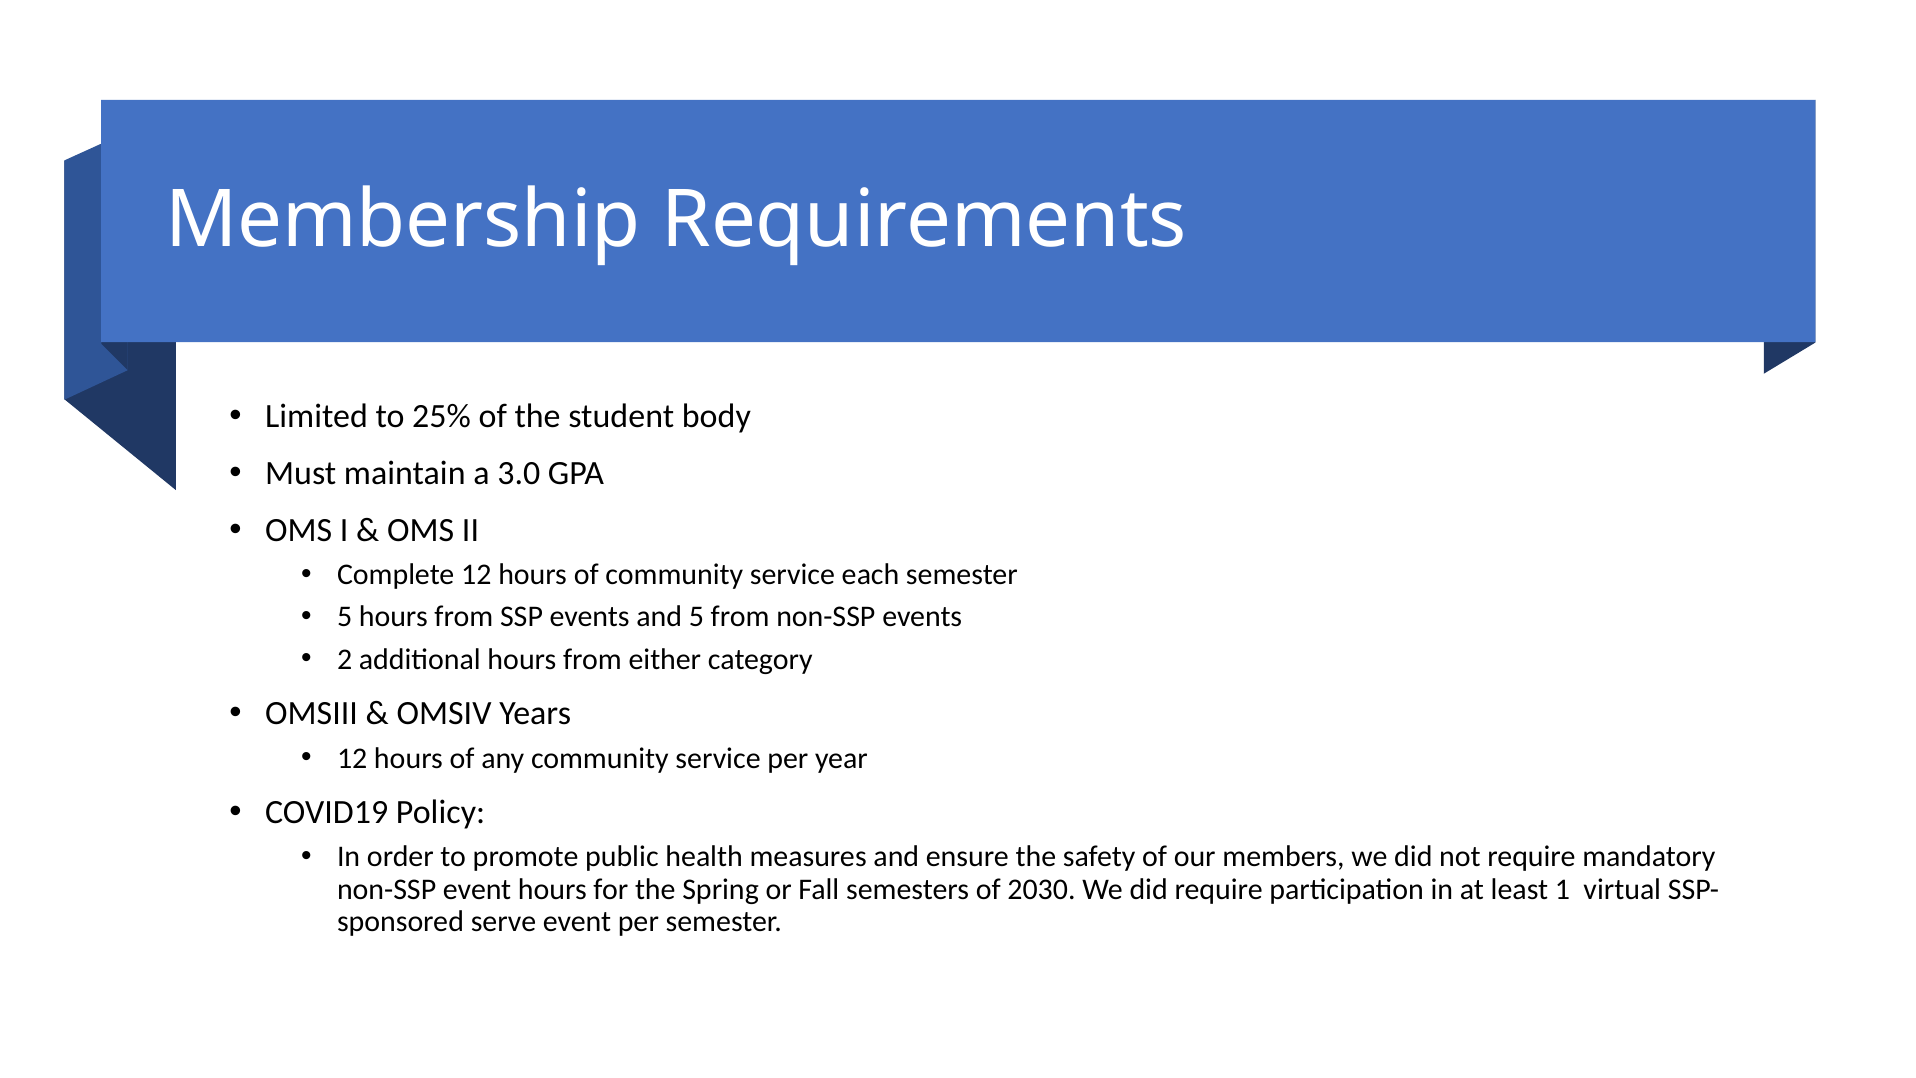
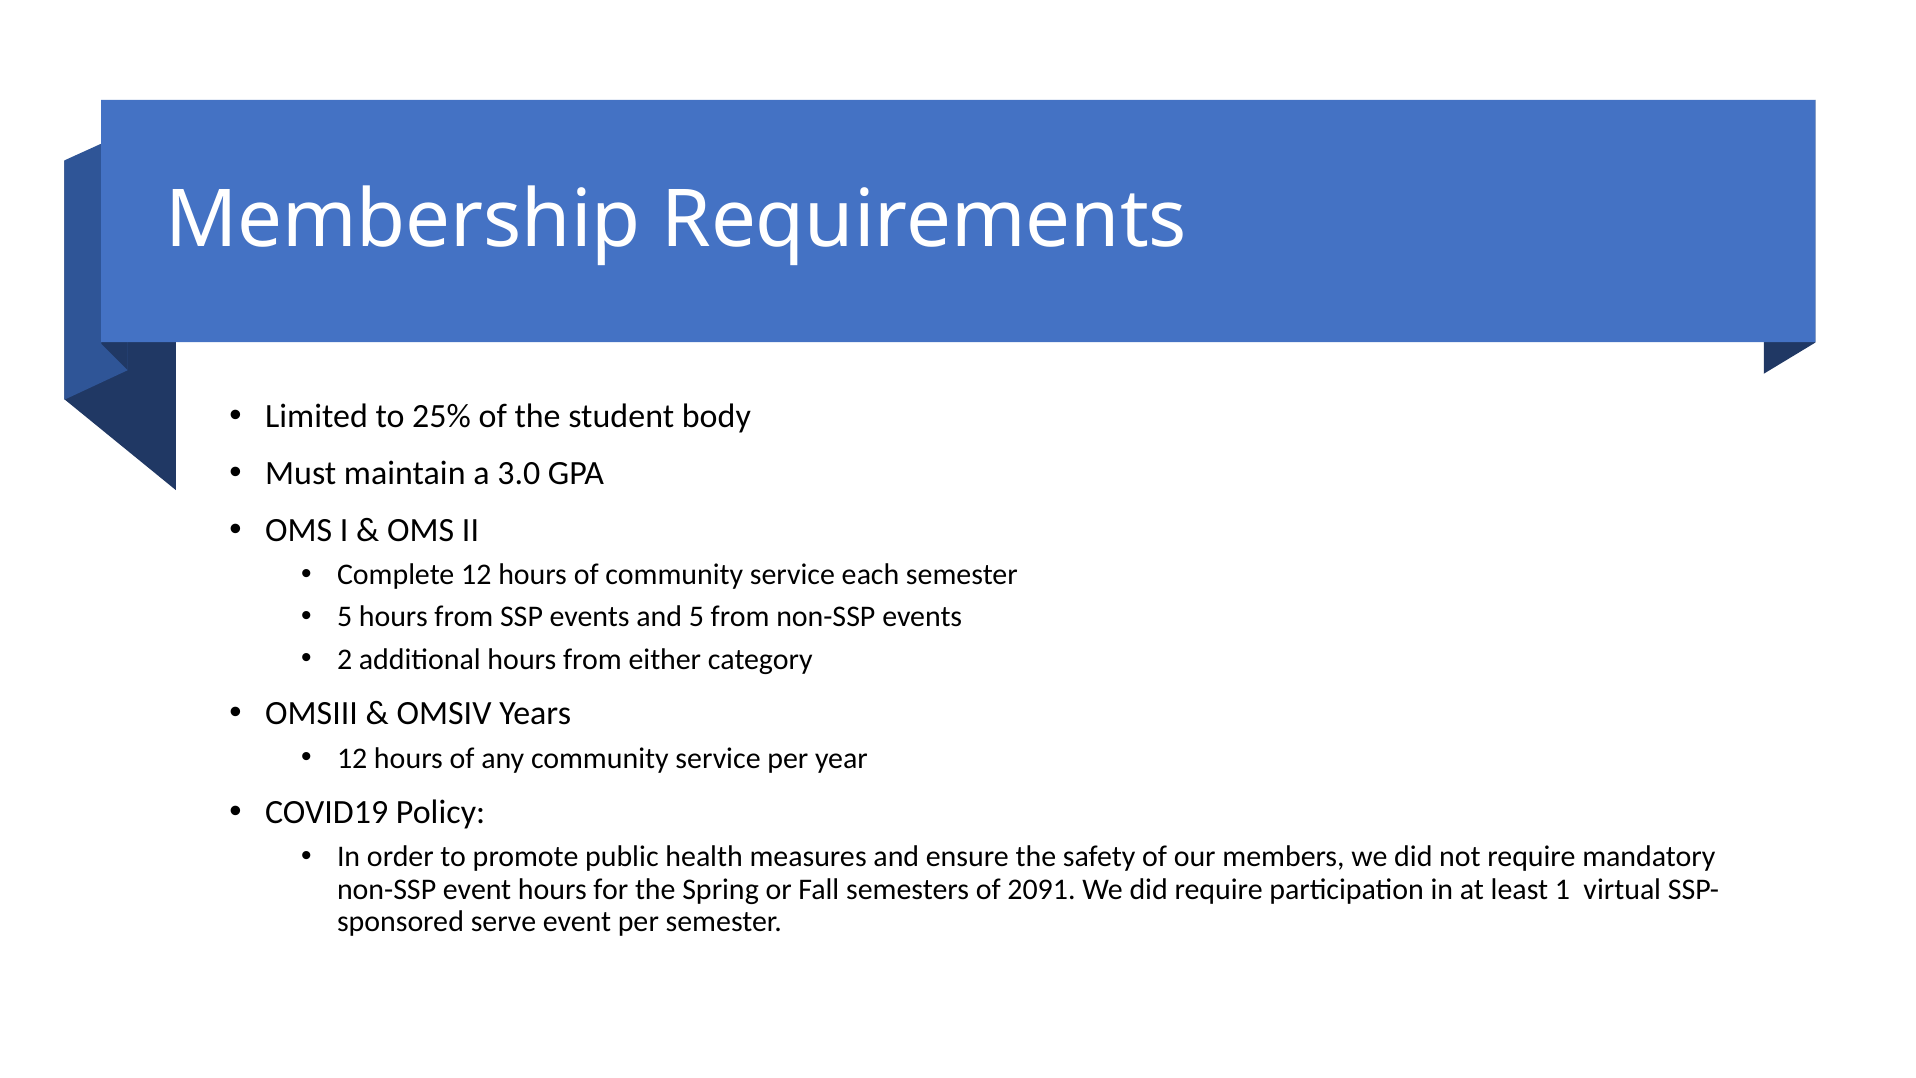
2030: 2030 -> 2091 (1041, 889)
